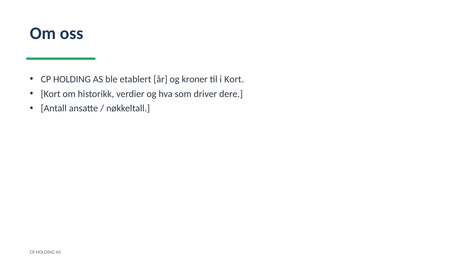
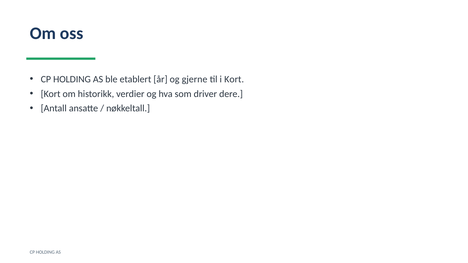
kroner: kroner -> gjerne (195, 79)
